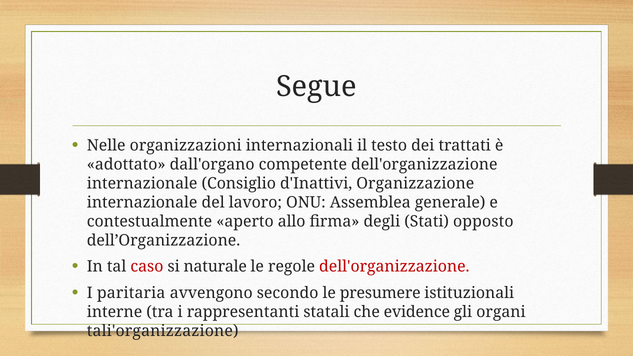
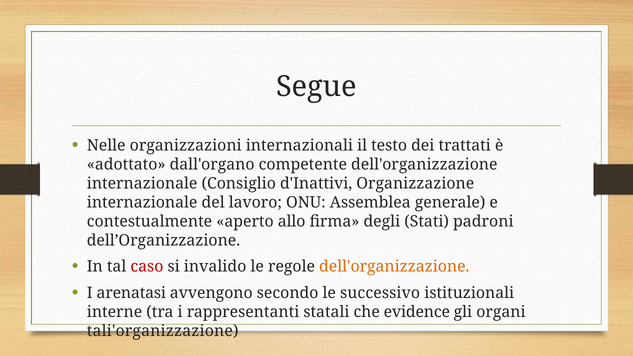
opposto: opposto -> padroni (483, 222)
naturale: naturale -> invalido (215, 267)
dell'organizzazione colour: red -> orange (394, 267)
paritaria: paritaria -> arenatasi (131, 293)
presumere: presumere -> successivo (380, 293)
